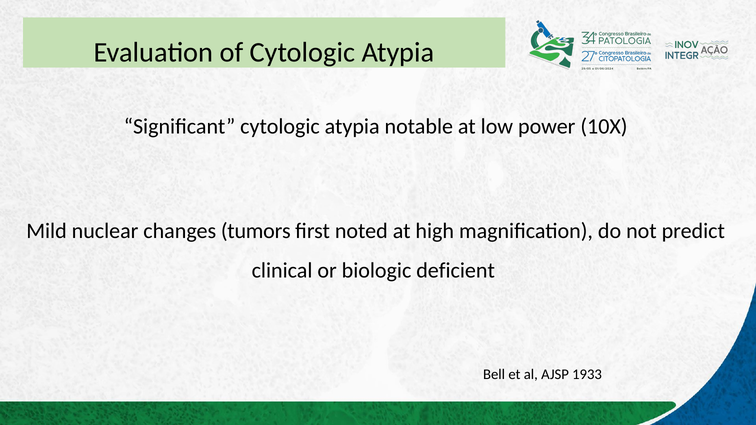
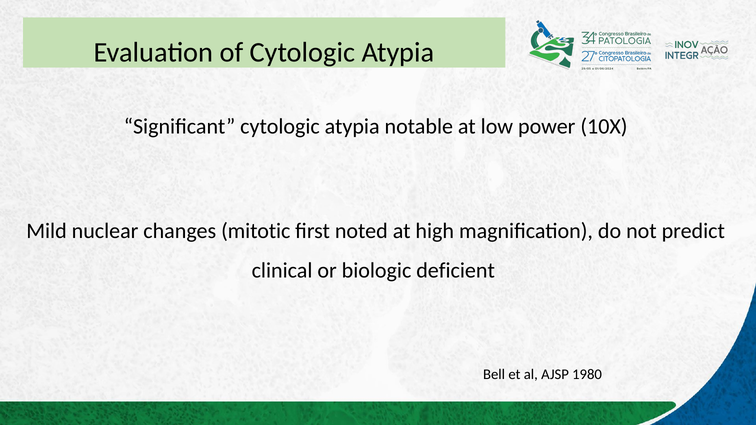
tumors: tumors -> mitotic (256, 231)
1933: 1933 -> 1980 (587, 375)
